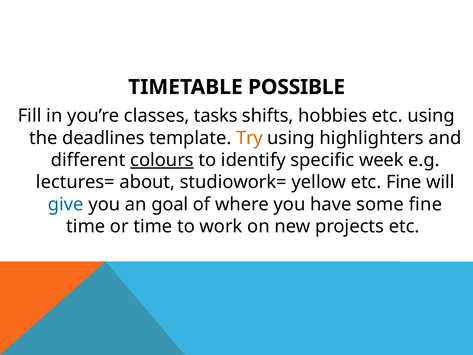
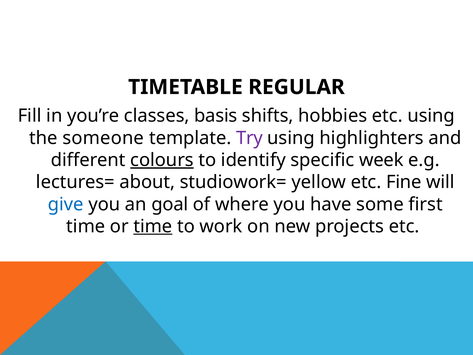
POSSIBLE: POSSIBLE -> REGULAR (296, 87)
tasks: tasks -> basis (216, 116)
deadlines: deadlines -> someone (103, 138)
Try colour: orange -> purple (249, 138)
some fine: fine -> first (426, 204)
time underline: none -> present (153, 226)
